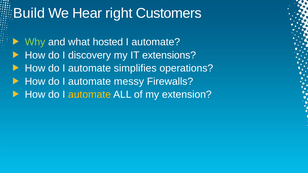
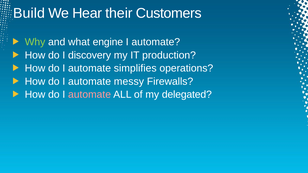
right: right -> their (119, 13)
hosted: hosted -> engine (108, 42)
extensions: extensions -> production (169, 55)
automate colour: yellow -> pink (90, 95)
extension: extension -> delegated (187, 95)
